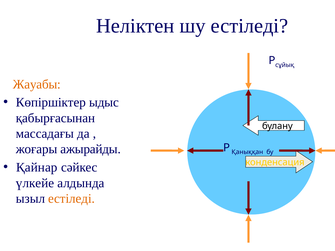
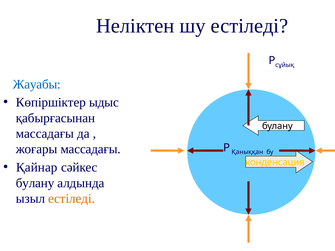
Жауабы colour: orange -> blue (37, 84)
жоғары ажырайды: ажырайды -> массадағы (91, 149)
үлкейе: үлкейе -> булану (35, 183)
